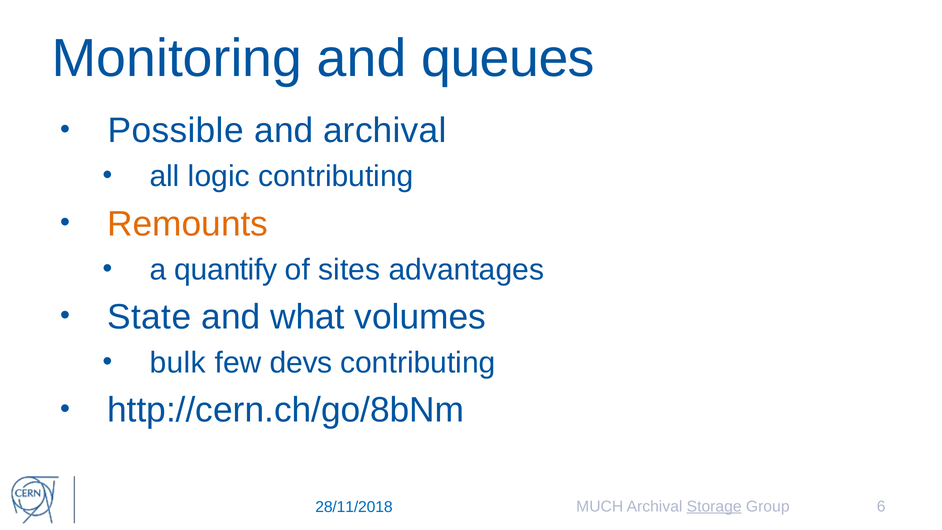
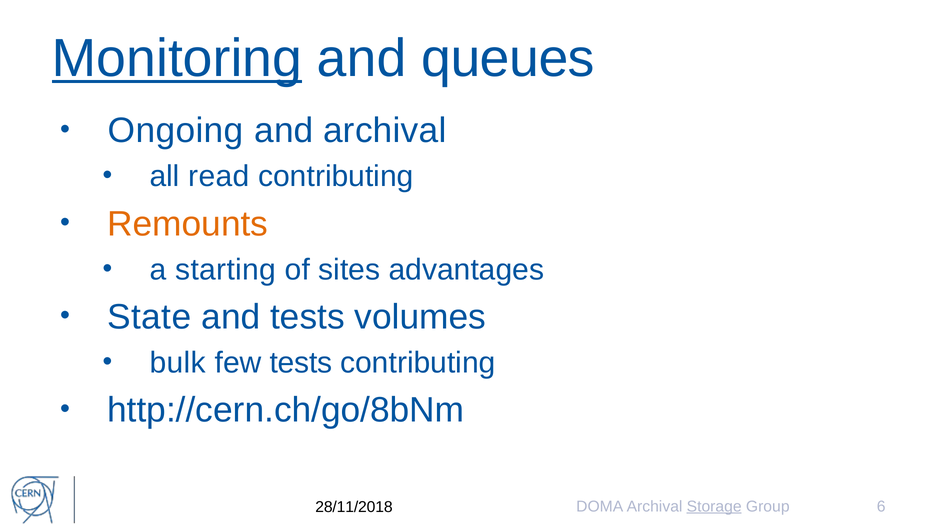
Monitoring underline: none -> present (177, 59)
Possible: Possible -> Ongoing (176, 131)
logic: logic -> read (219, 176)
quantify: quantify -> starting (226, 270)
and what: what -> tests (307, 317)
few devs: devs -> tests (301, 363)
MUCH: MUCH -> DOMA (600, 506)
28/11/2018 colour: blue -> black (354, 507)
